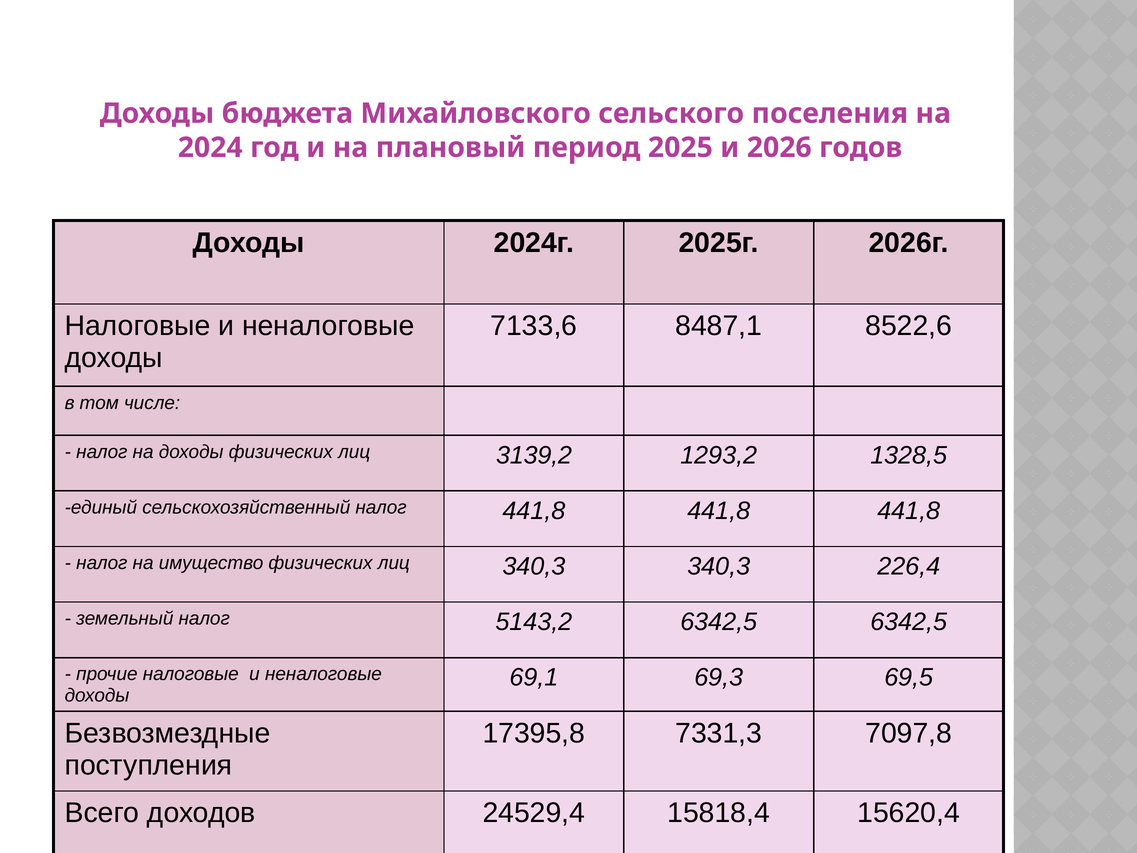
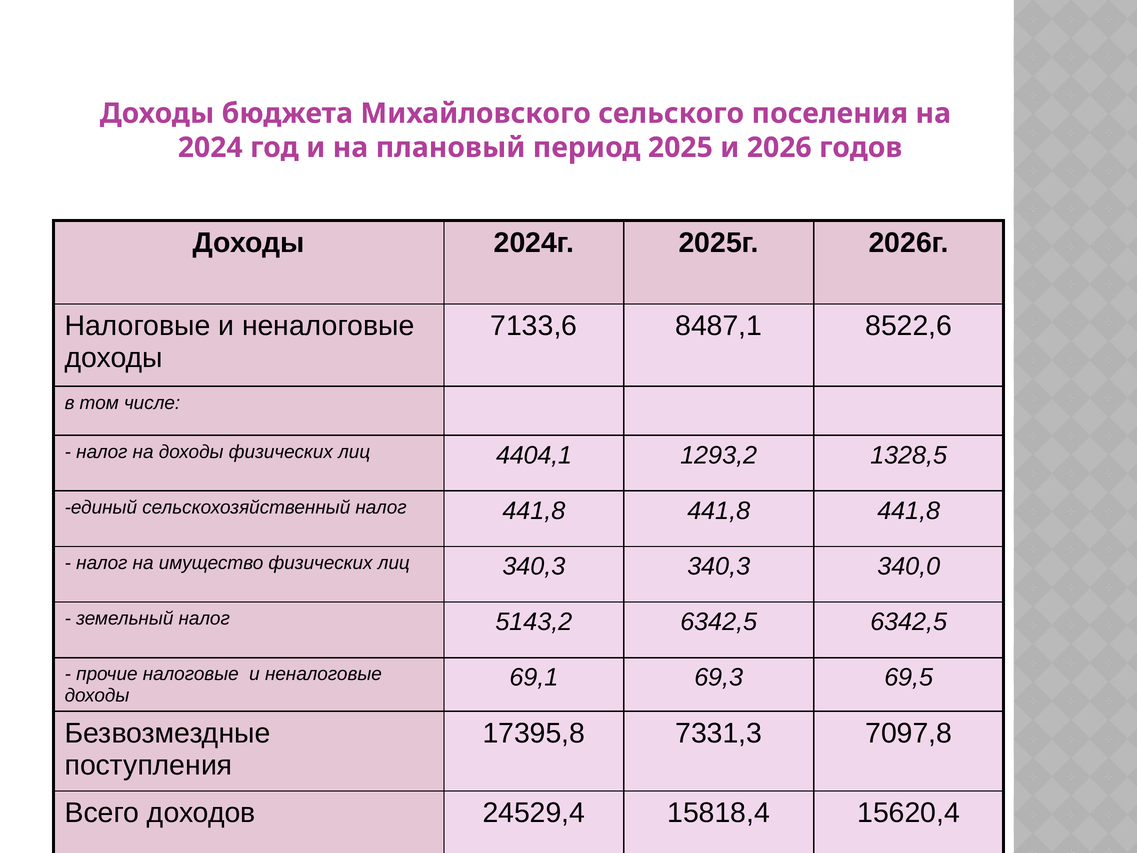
3139,2: 3139,2 -> 4404,1 (534, 455)
226,4: 226,4 -> 340,0 (909, 566)
